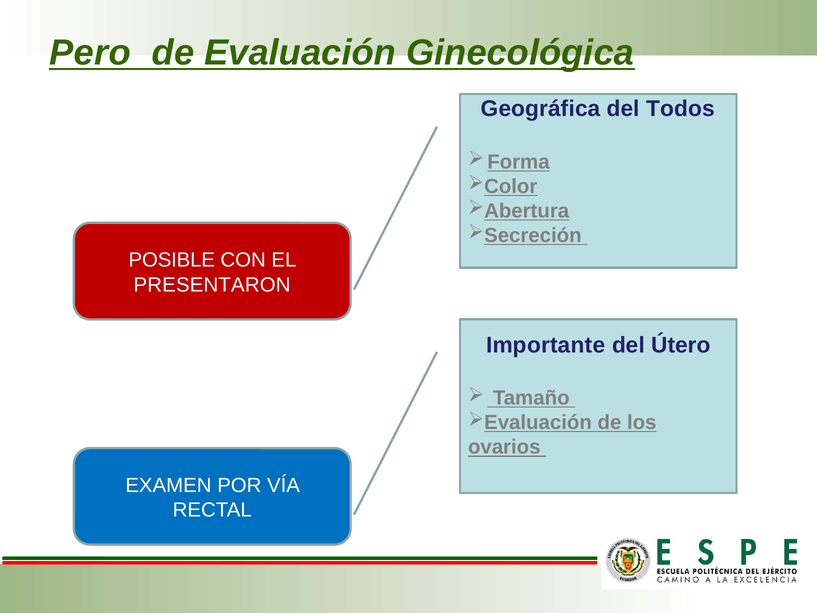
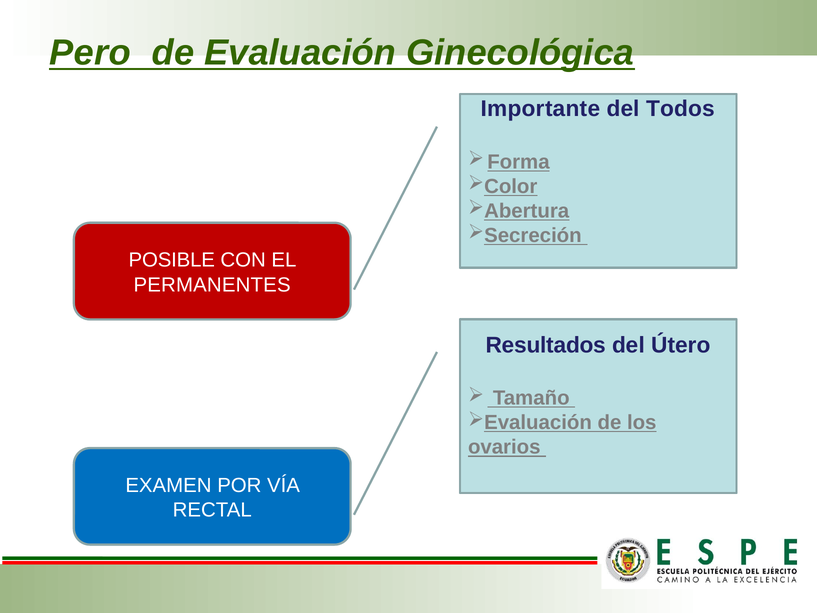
Geográfica: Geográfica -> Importante (541, 109)
PRESENTARON: PRESENTARON -> PERMANENTES (212, 285)
Importante: Importante -> Resultados (546, 345)
